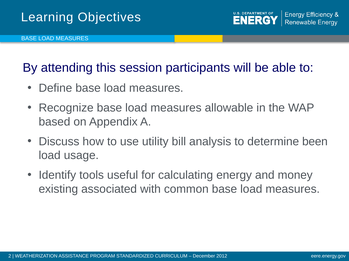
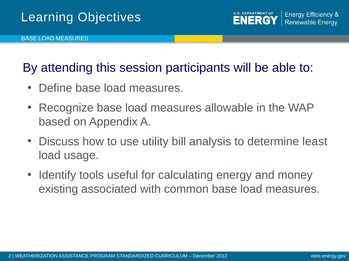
been: been -> least (315, 142)
